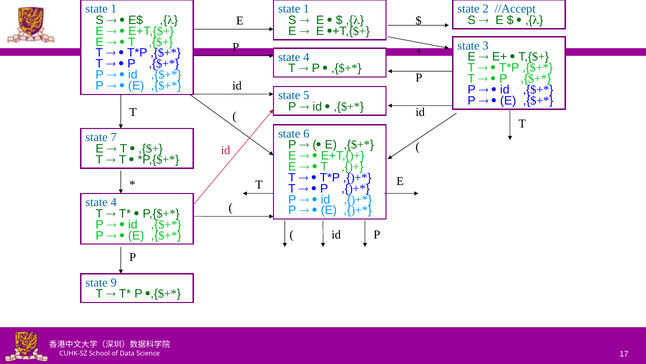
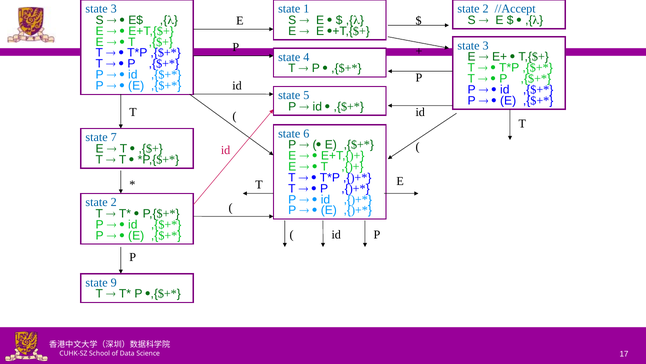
1: 1 -> 3 (114, 9)
4: 4 -> 2 (114, 202)
